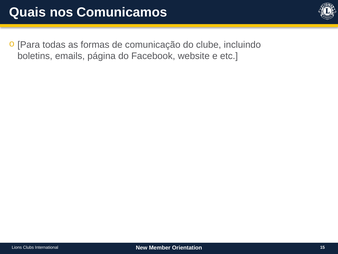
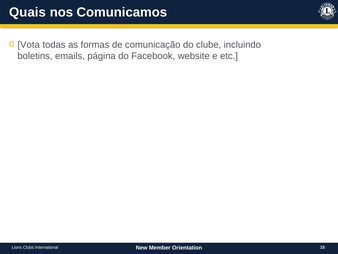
Para: Para -> Vota (29, 45)
